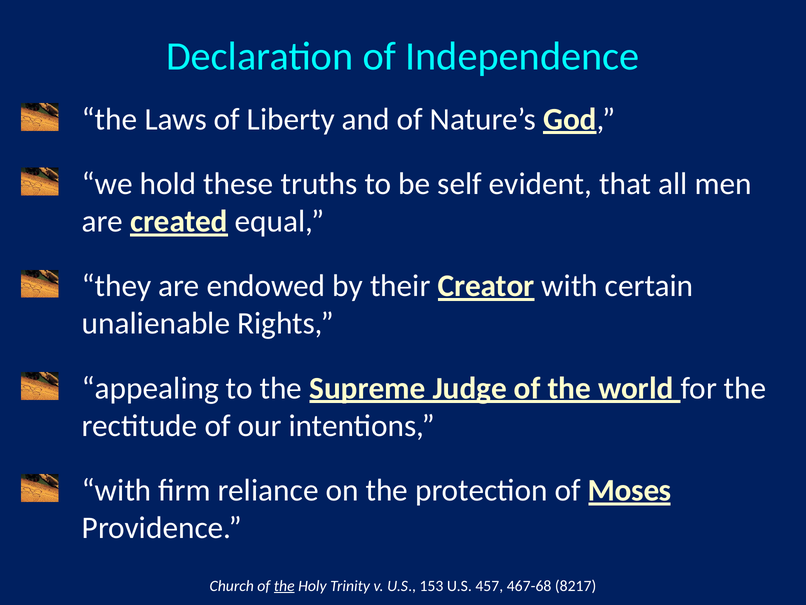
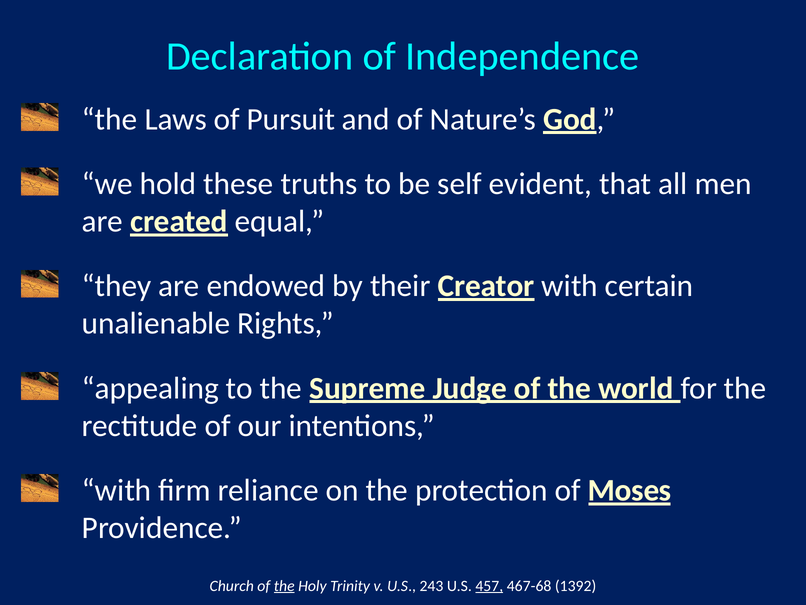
Liberty: Liberty -> Pursuit (291, 119)
153: 153 -> 243 (431, 585)
457 underline: none -> present (489, 585)
8217: 8217 -> 1392 (576, 585)
